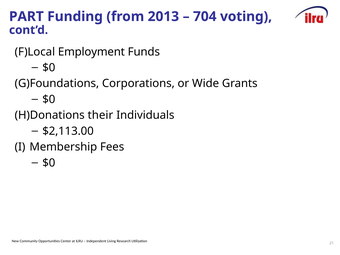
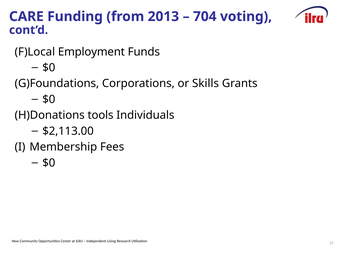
PART: PART -> CARE (26, 17)
Wide: Wide -> Skills (206, 83)
their: their -> tools (101, 115)
